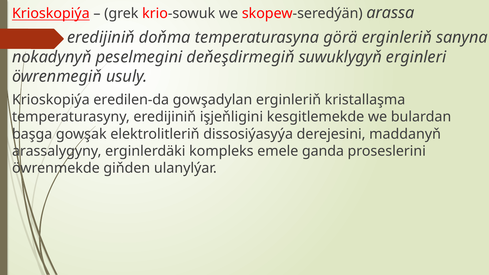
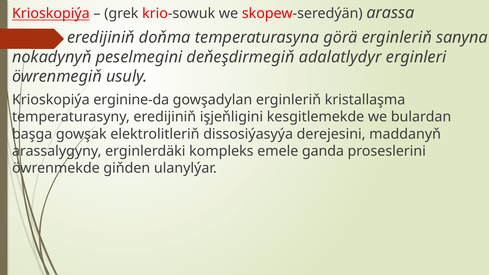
suwuklygyň: suwuklygyň -> adalatlydyr (340, 57)
eredilen-da: eredilen-da -> erginine-da (131, 100)
